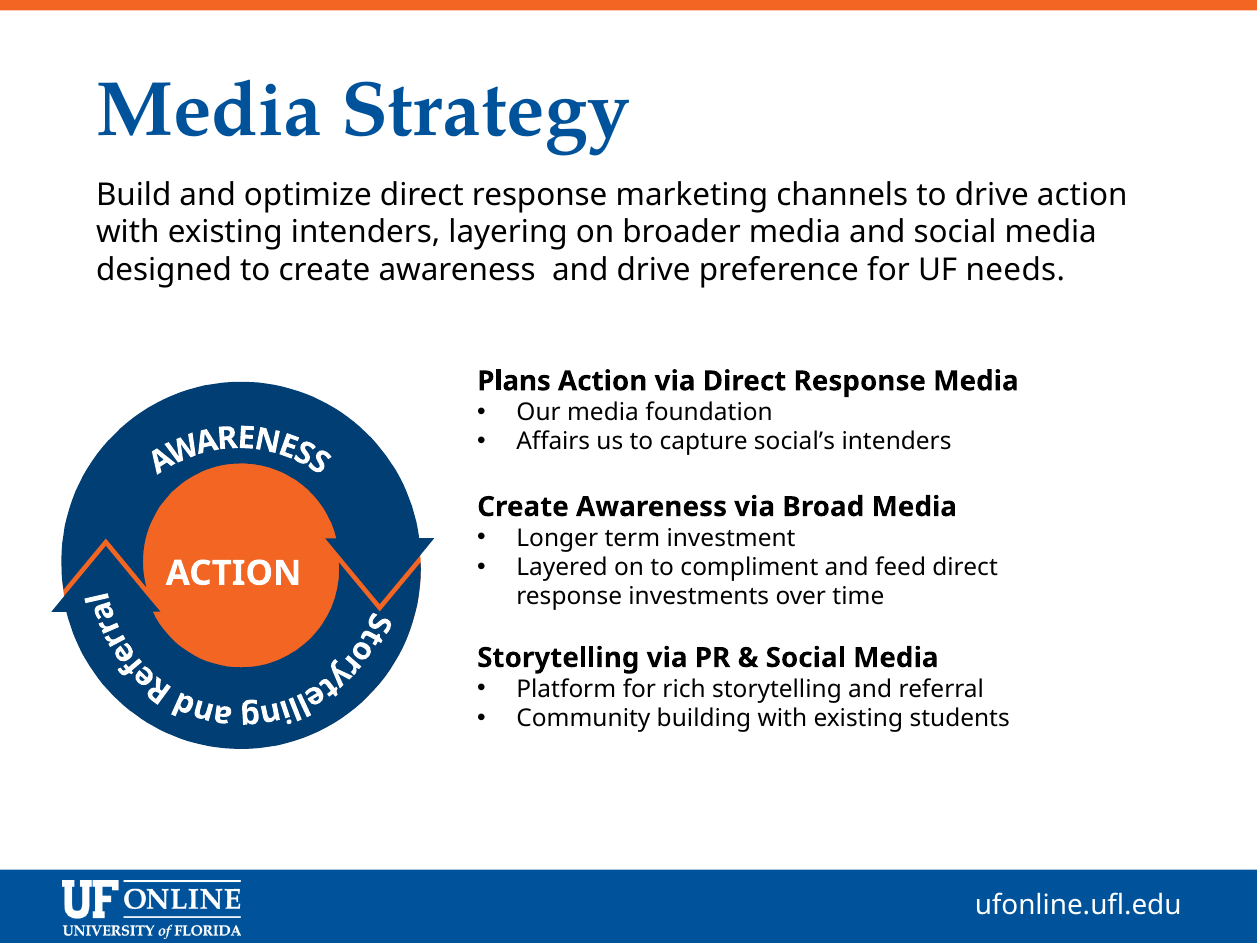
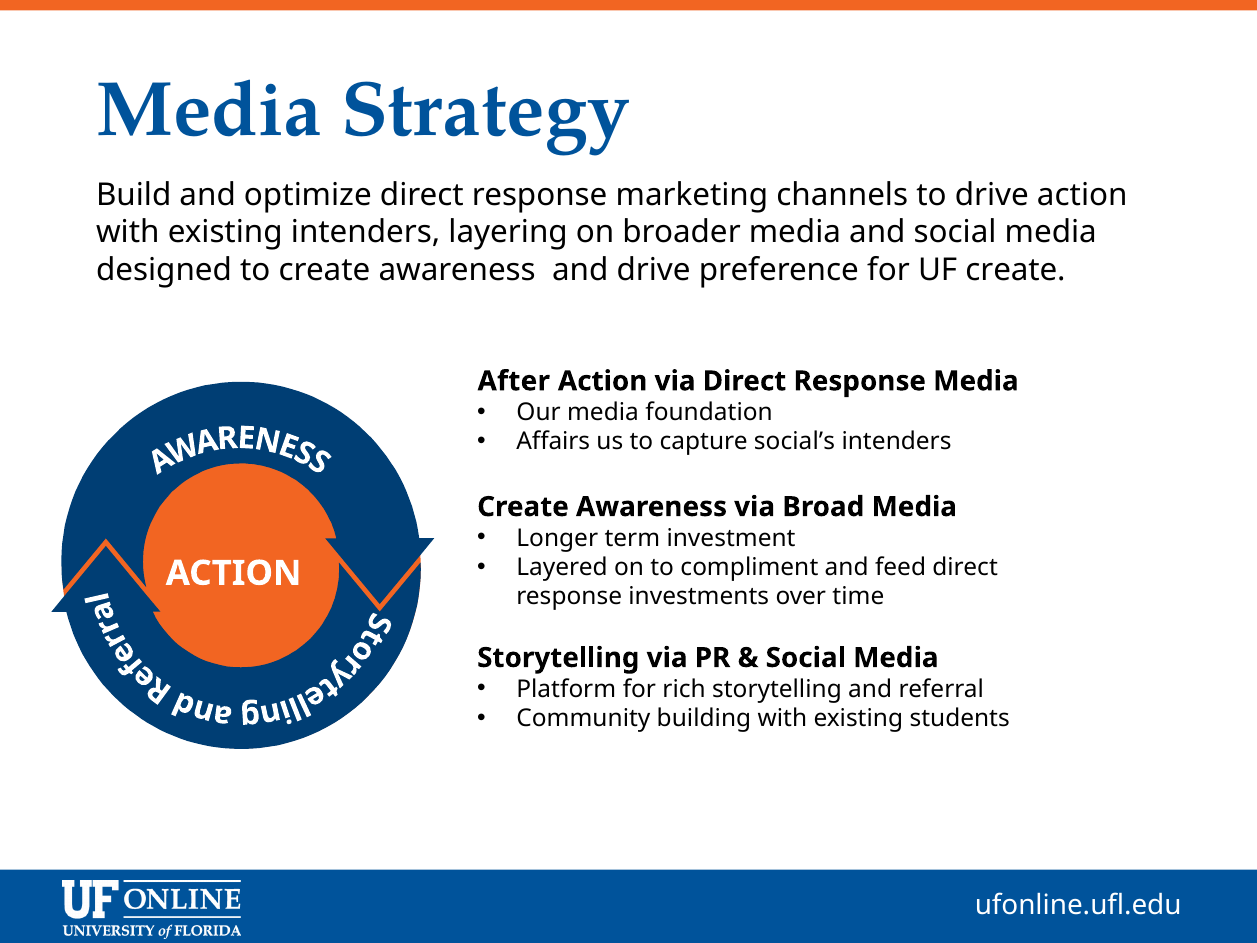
UF needs: needs -> create (1016, 270)
Plans: Plans -> After (514, 381)
